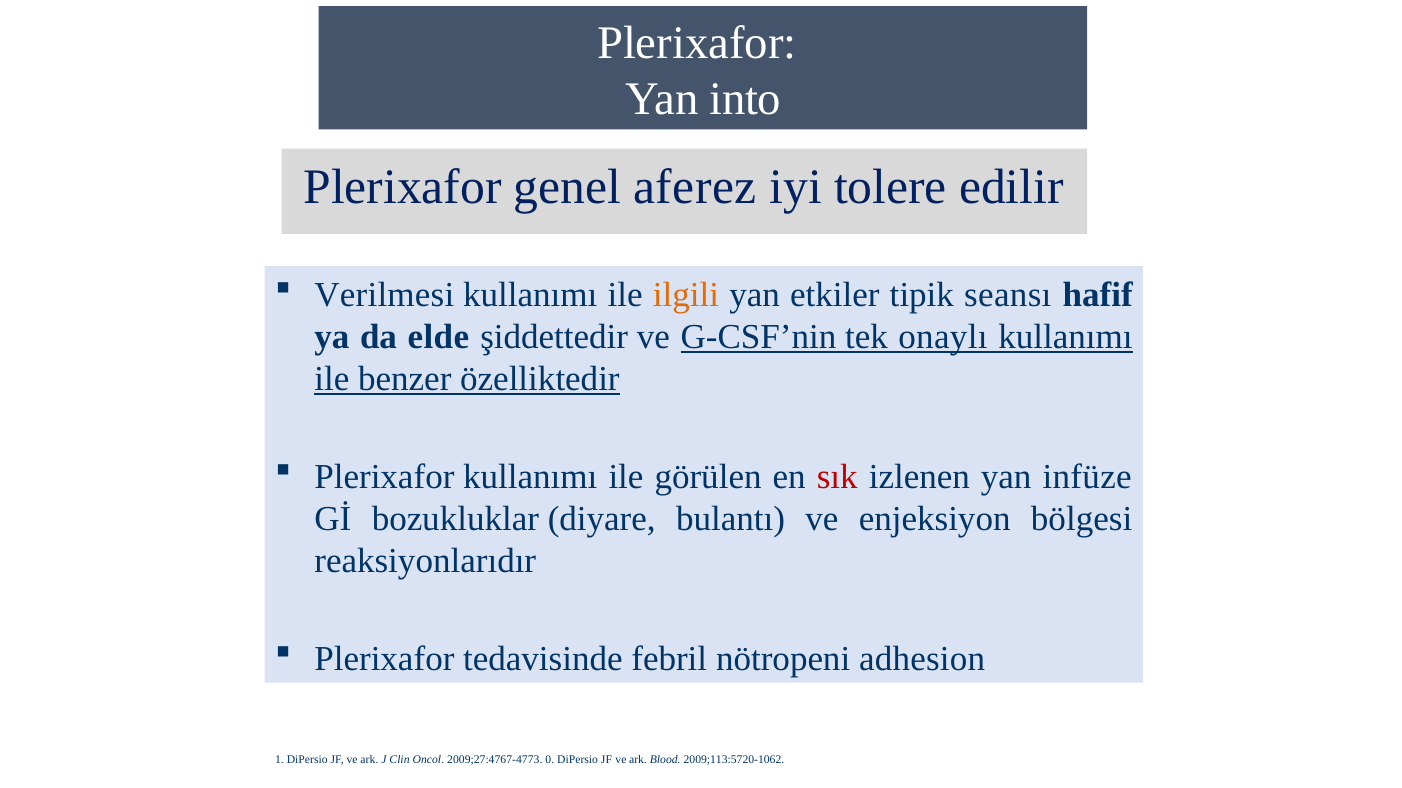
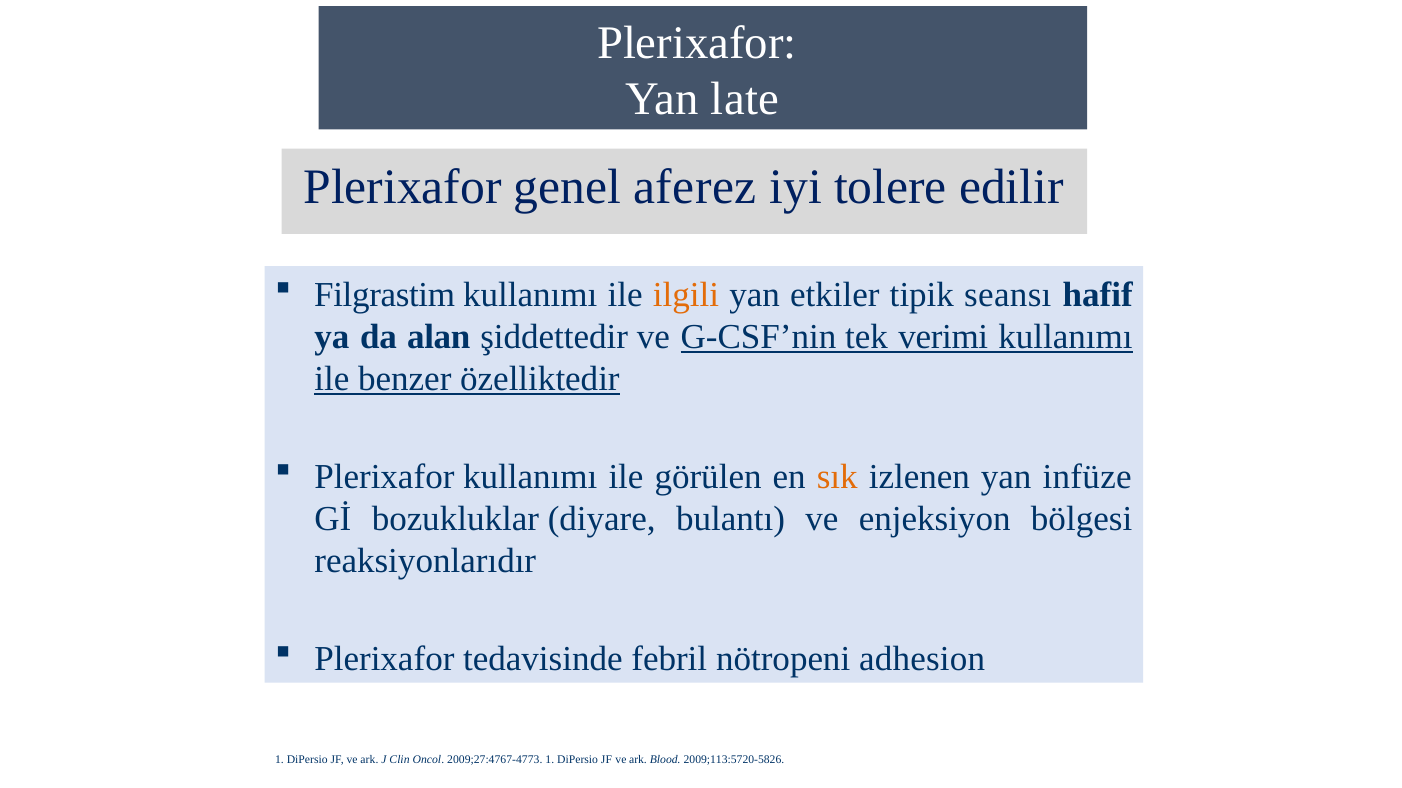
into: into -> late (745, 99)
Verilmesi: Verilmesi -> Filgrastim (385, 295)
elde: elde -> alan (439, 337)
onaylı: onaylı -> verimi (943, 337)
sık colour: red -> orange (837, 477)
2009;27:4767-4773 0: 0 -> 1 (550, 761)
2009;113:5720-1062: 2009;113:5720-1062 -> 2009;113:5720-5826 (734, 761)
